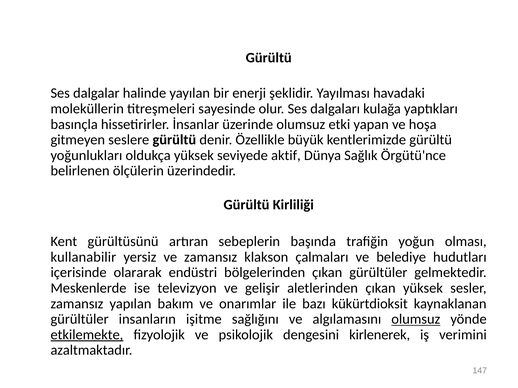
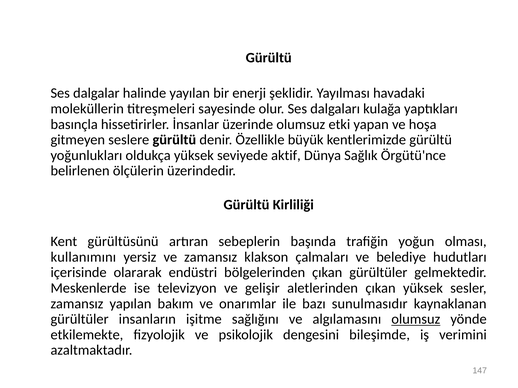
kullanabilir: kullanabilir -> kullanımını (83, 257)
kükürtdioksit: kükürtdioksit -> sunulmasıdır (370, 304)
etkilemekte underline: present -> none (87, 335)
kirlenerek: kirlenerek -> bileşimde (380, 335)
